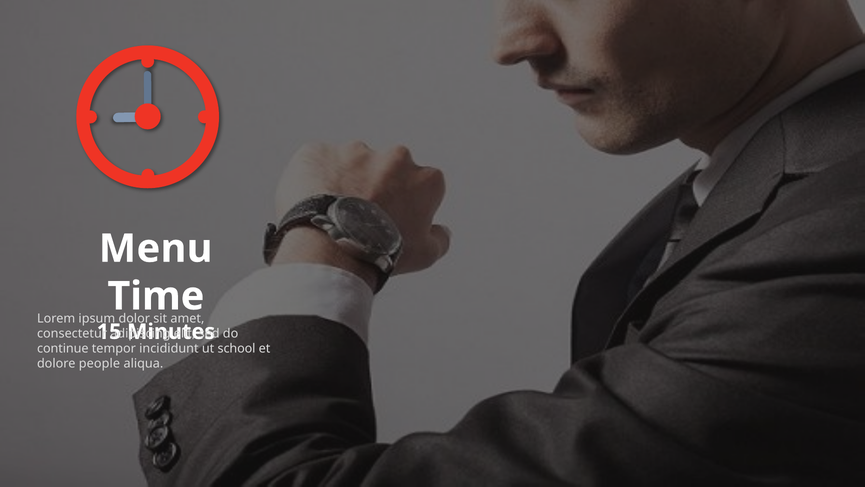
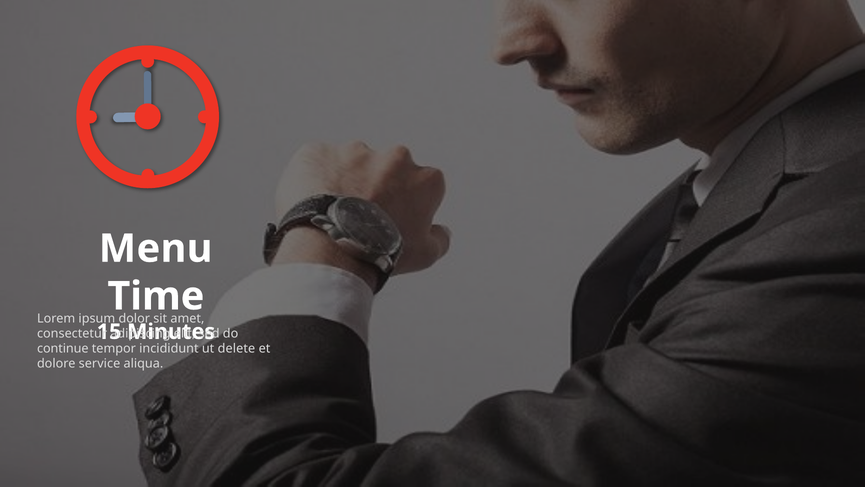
school: school -> delete (236, 348)
people: people -> service (99, 364)
